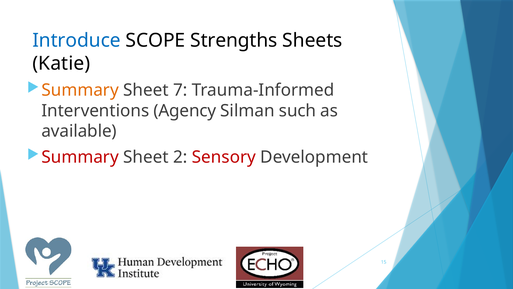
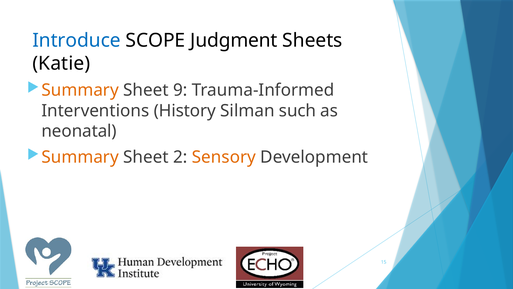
Strengths: Strengths -> Judgment (234, 40)
7: 7 -> 9 (180, 90)
Agency: Agency -> History (185, 111)
available: available -> neonatal (79, 131)
Summary colour: red -> orange (80, 157)
Sensory colour: red -> orange (224, 157)
